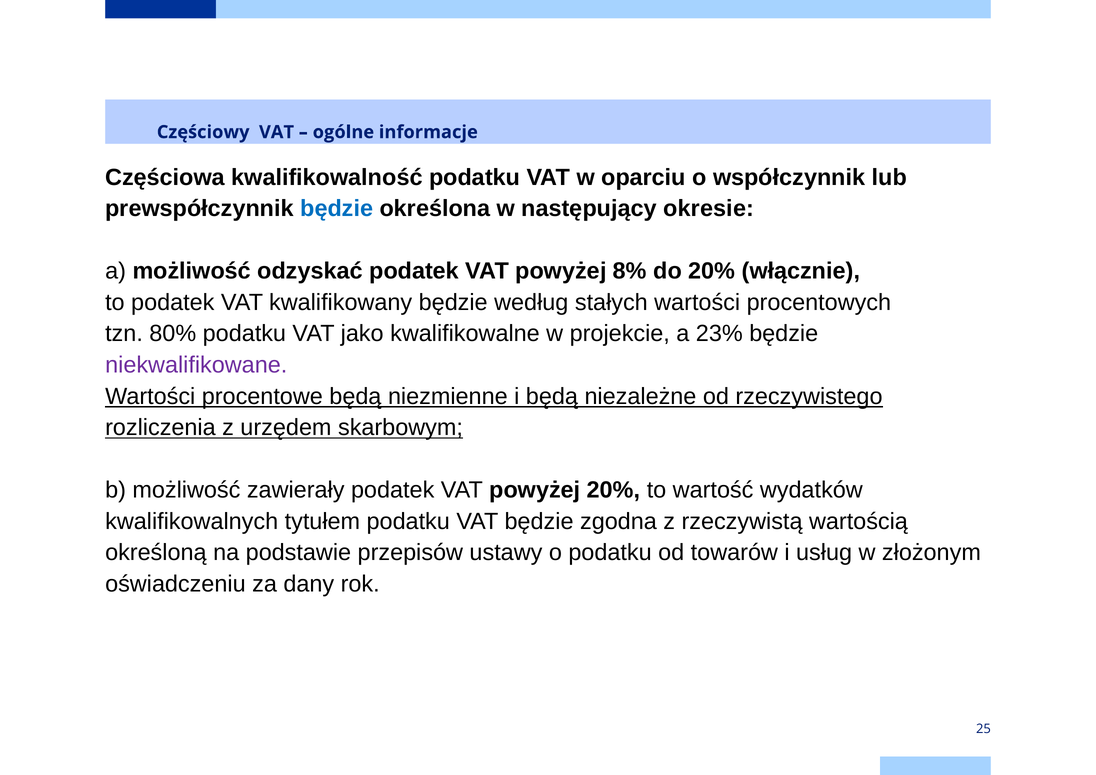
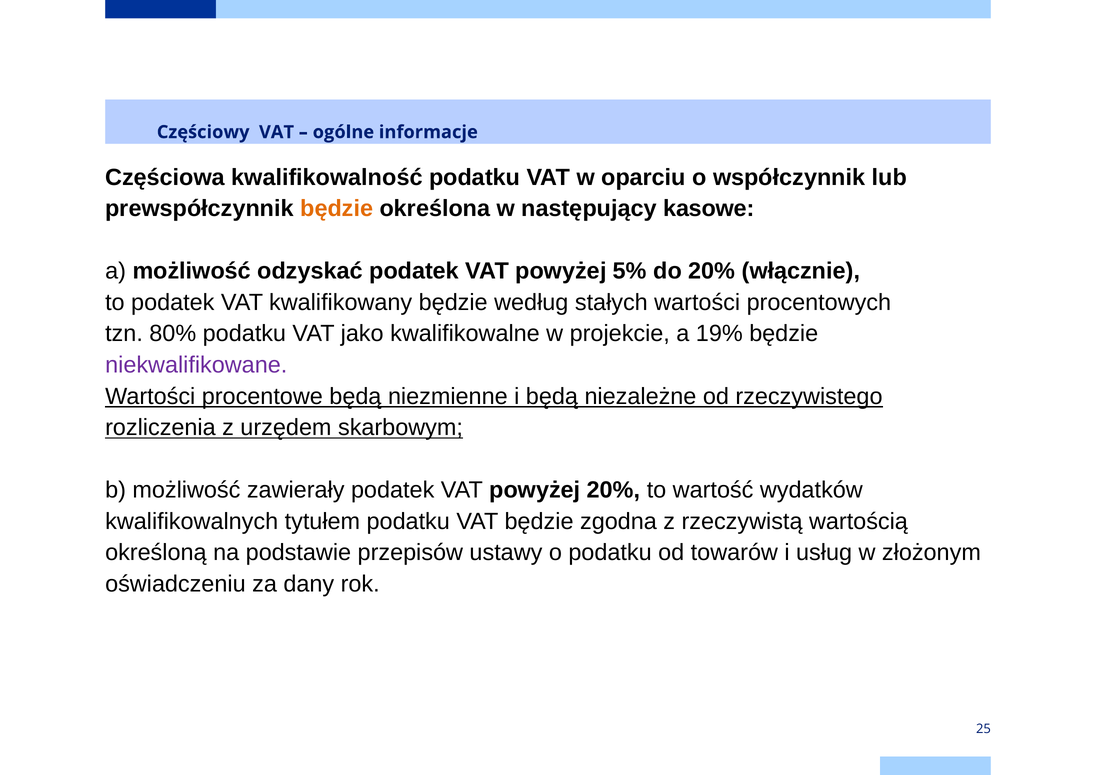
będzie colour: blue -> orange (337, 209)
okresie: okresie -> kasowe (709, 209)
8%: 8% -> 5% (630, 271)
23%: 23% -> 19% (719, 334)
